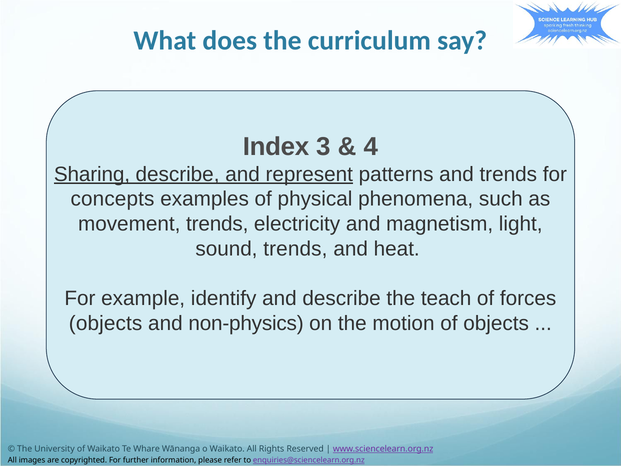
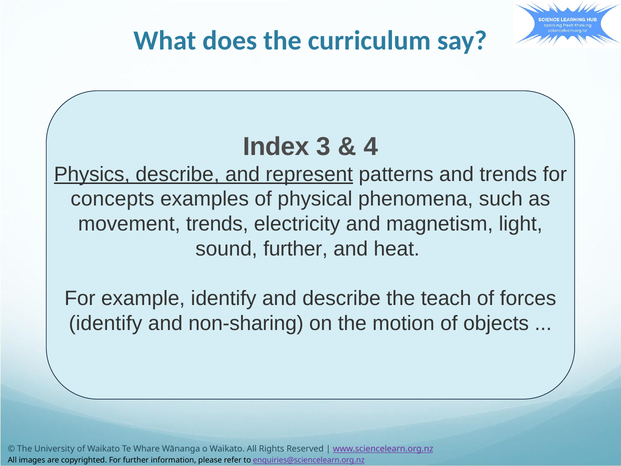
Sharing: Sharing -> Physics (92, 174)
sound trends: trends -> further (296, 249)
objects: objects -> identify (106, 323)
non-physics: non-physics -> non-sharing (246, 323)
